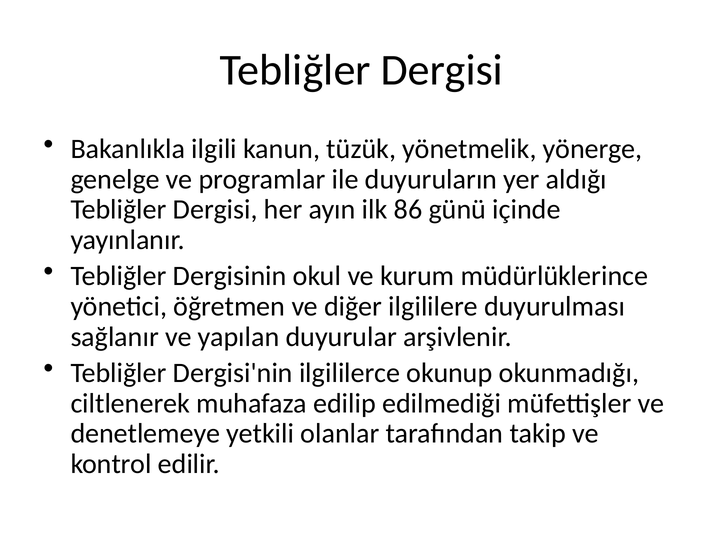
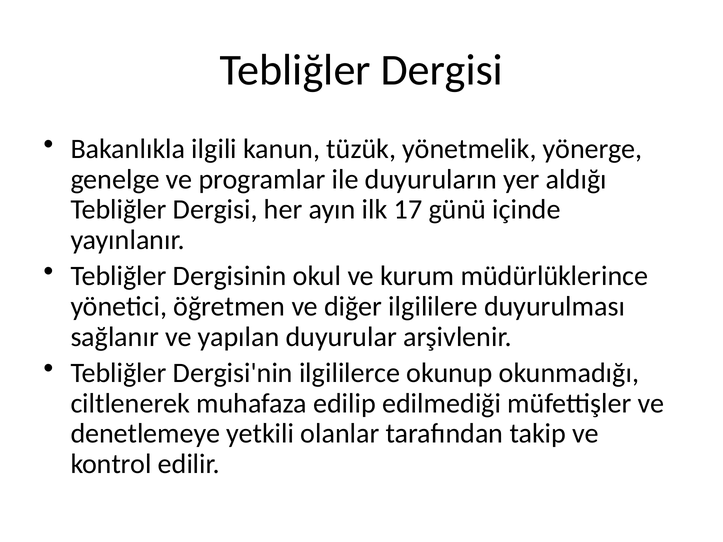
86: 86 -> 17 (408, 210)
